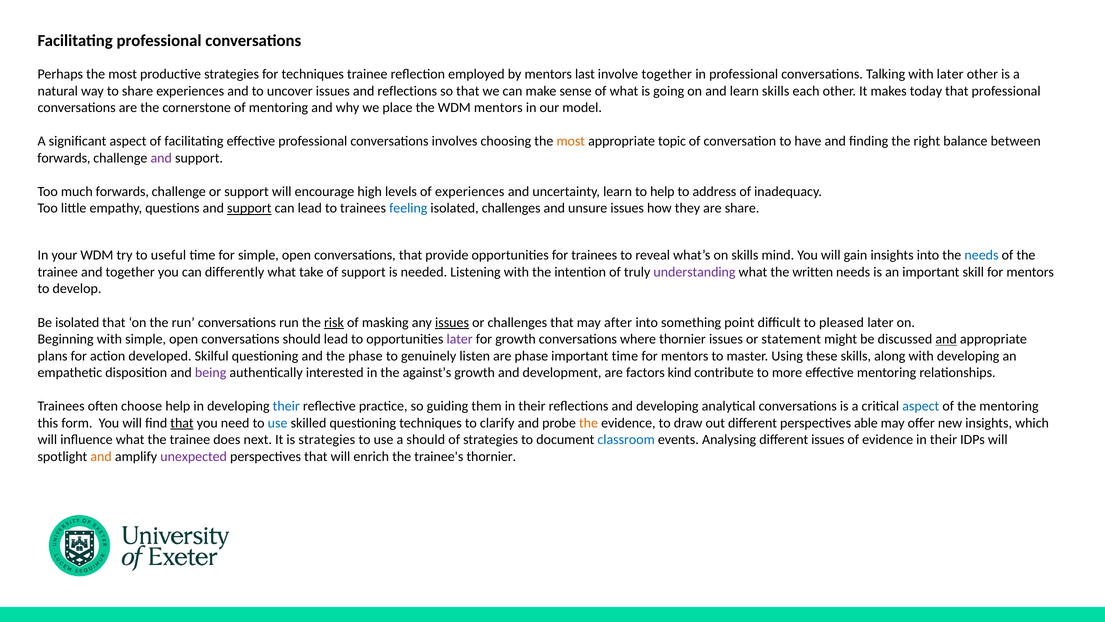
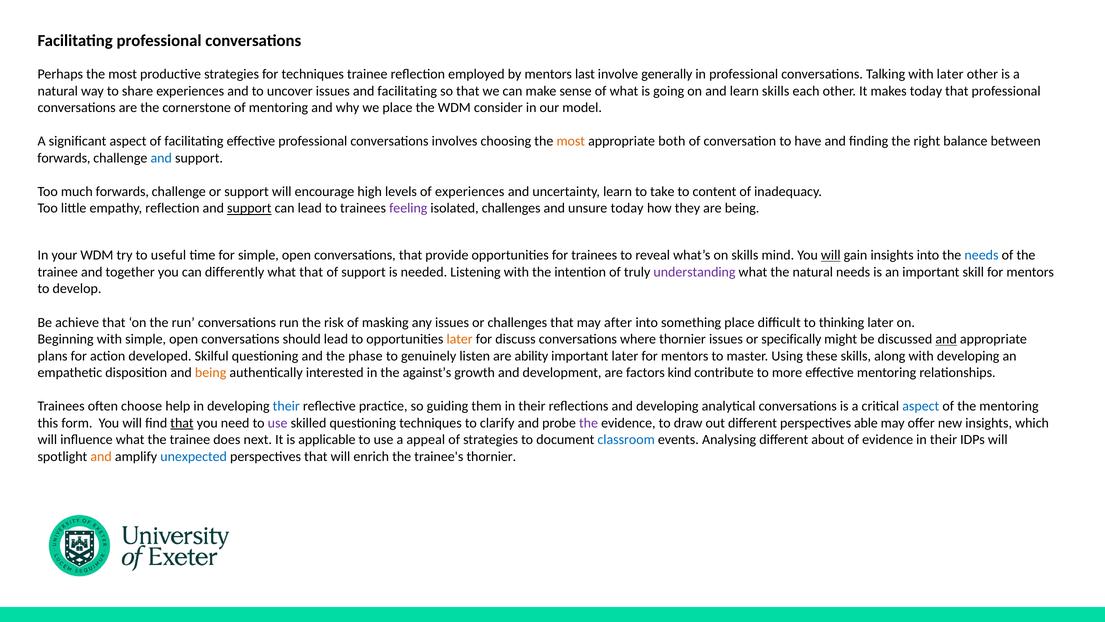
involve together: together -> generally (667, 74)
and reflections: reflections -> facilitating (407, 91)
WDM mentors: mentors -> consider (498, 108)
topic: topic -> both (672, 141)
and colour: purple -> blue (161, 158)
to help: help -> take (662, 191)
address: address -> content (714, 191)
empathy questions: questions -> reflection (172, 208)
feeling colour: blue -> purple (408, 208)
unsure issues: issues -> today (627, 208)
are share: share -> being (742, 208)
will underline: none -> present (831, 255)
what take: take -> that (311, 272)
the written: written -> natural (813, 272)
Be isolated: isolated -> achieve (77, 322)
risk underline: present -> none (334, 322)
issues underline: present -> none (452, 322)
something point: point -> place (739, 322)
pleased: pleased -> thinking (842, 322)
later colour: purple -> orange (460, 339)
for growth: growth -> discuss (515, 339)
statement: statement -> specifically (791, 339)
are phase: phase -> ability (531, 356)
important time: time -> later (625, 356)
being colour: purple -> orange (211, 372)
use colour: blue -> purple (278, 423)
the colour: orange -> purple (589, 423)
is strategies: strategies -> applicable (327, 440)
a should: should -> appeal (426, 440)
different issues: issues -> about (828, 440)
unexpected colour: purple -> blue (194, 456)
